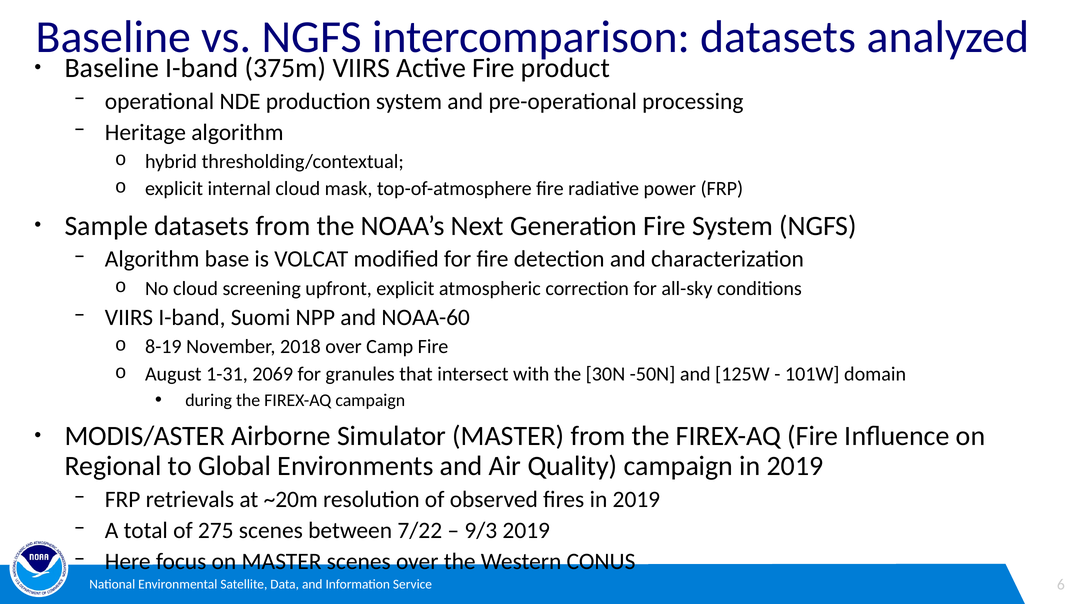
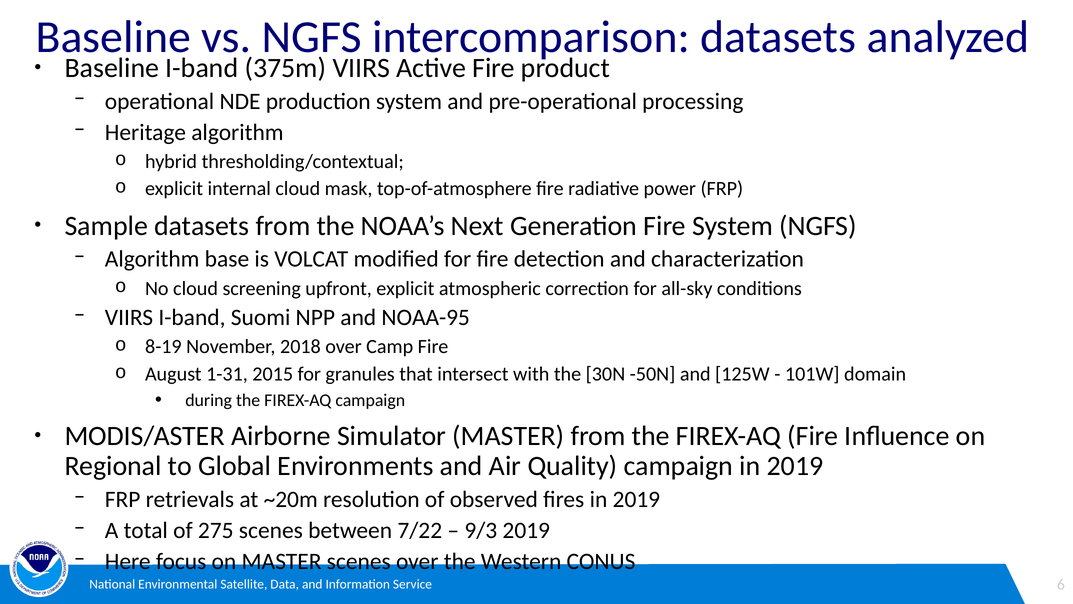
NOAA-60: NOAA-60 -> NOAA-95 (426, 317)
2069: 2069 -> 2015 (273, 374)
